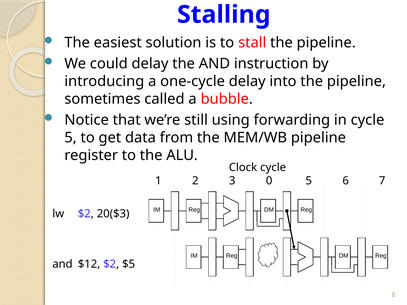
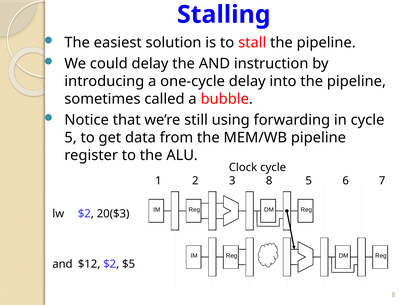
3 0: 0 -> 8 (269, 181)
